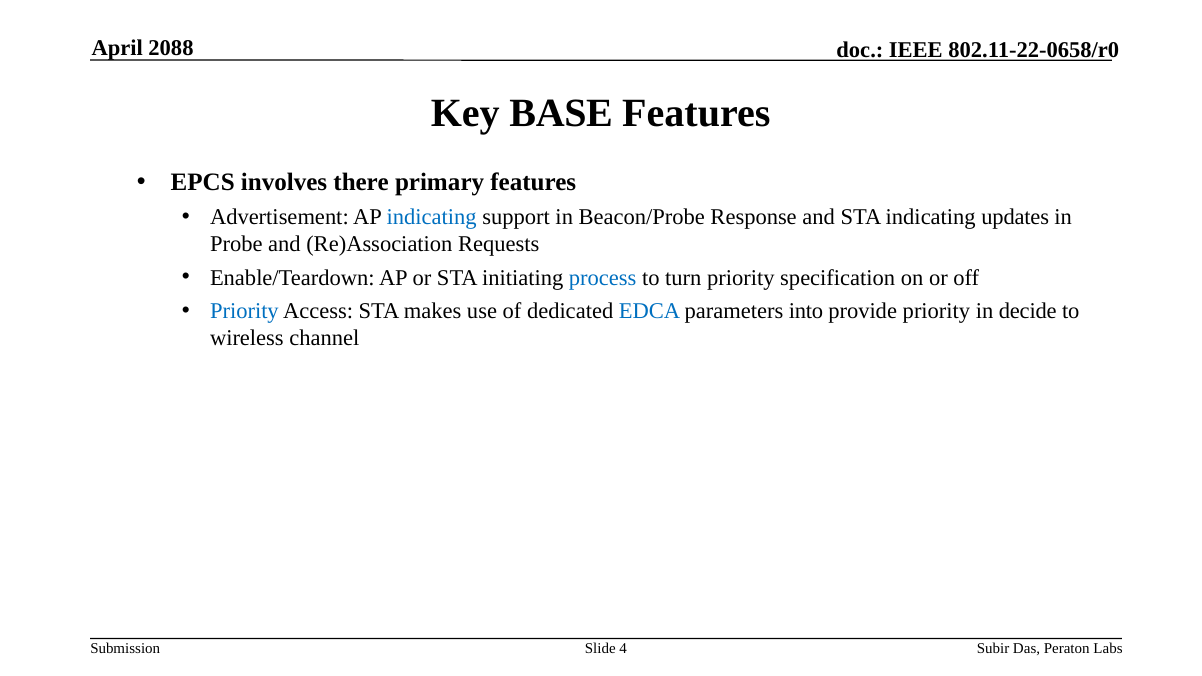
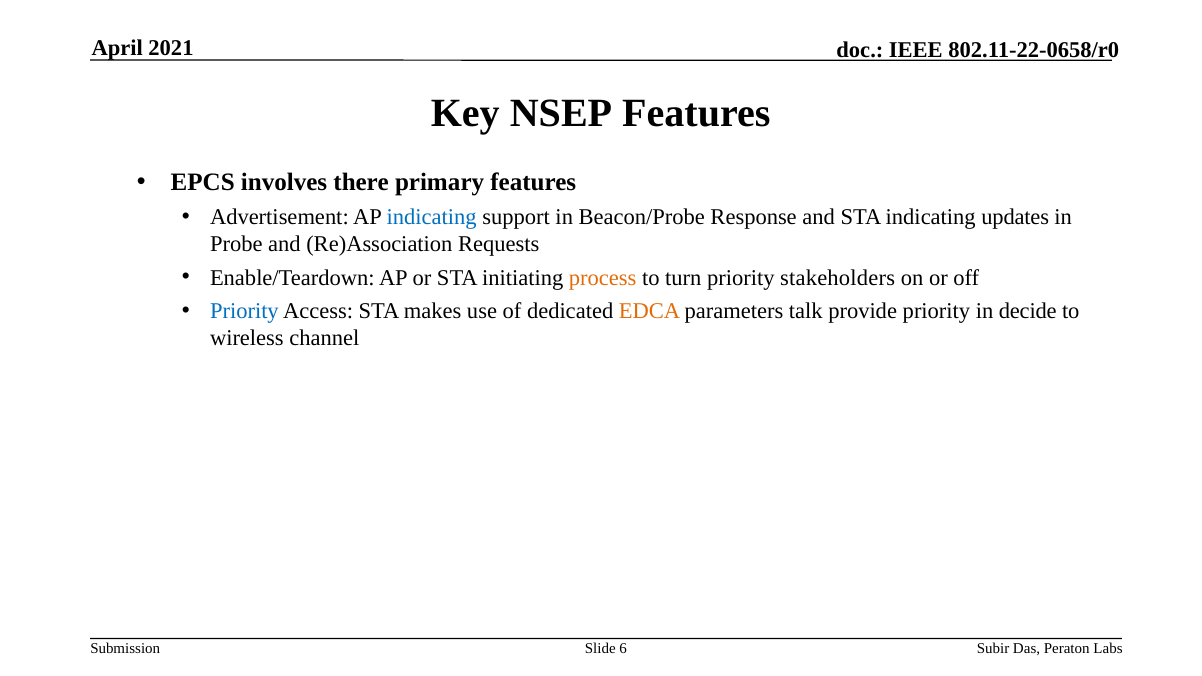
2088: 2088 -> 2021 (171, 48)
BASE: BASE -> NSEP (561, 113)
process colour: blue -> orange (603, 278)
specification: specification -> stakeholders (838, 278)
EDCA colour: blue -> orange (650, 311)
into: into -> talk (806, 311)
4: 4 -> 6 (623, 648)
